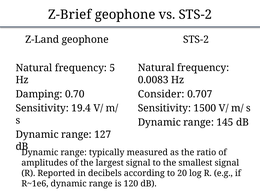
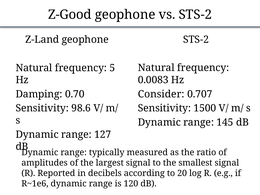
Z-Brief: Z-Brief -> Z-Good (70, 15)
19.4: 19.4 -> 98.6 (81, 108)
